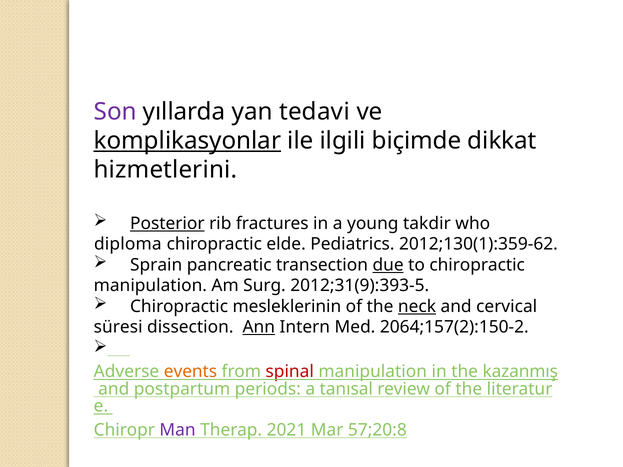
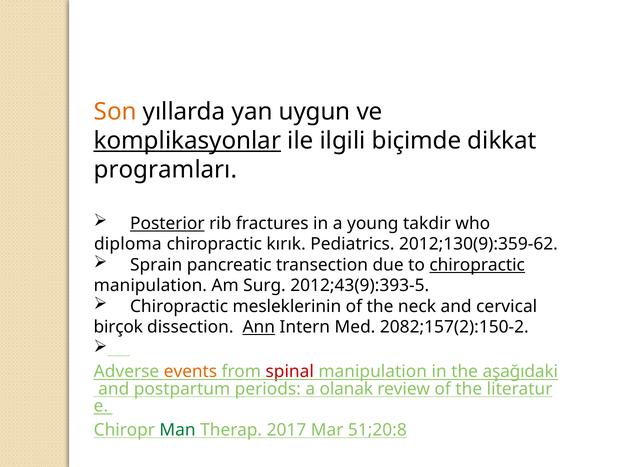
Son colour: purple -> orange (115, 112)
tedavi: tedavi -> uygun (315, 112)
hizmetlerini: hizmetlerini -> programları (165, 170)
elde: elde -> kırık (286, 244)
2012;130(1):359-62: 2012;130(1):359-62 -> 2012;130(9):359-62 (478, 244)
due underline: present -> none (388, 265)
chiropractic underline: none -> present (477, 265)
2012;31(9):393-5: 2012;31(9):393-5 -> 2012;43(9):393-5 (360, 286)
neck underline: present -> none (417, 307)
süresi: süresi -> birçok (118, 327)
2064;157(2):150-2: 2064;157(2):150-2 -> 2082;157(2):150-2 (454, 327)
kazanmış: kazanmış -> aşağıdaki (520, 372)
tanısal: tanısal -> olanak (346, 389)
Man colour: purple -> green (178, 430)
2021: 2021 -> 2017 (286, 430)
57;20:8: 57;20:8 -> 51;20:8 (377, 430)
